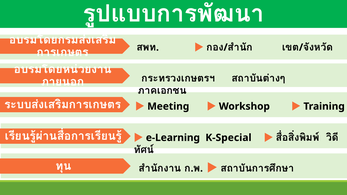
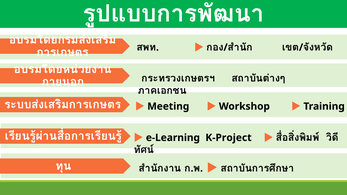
K-Special: K-Special -> K-Project (229, 138)
